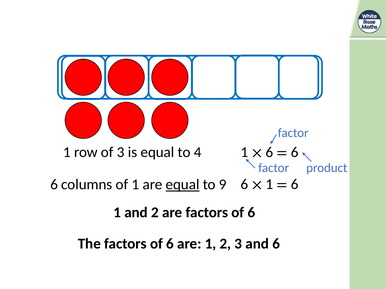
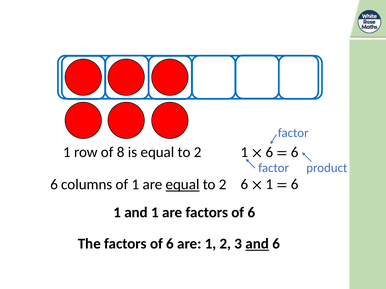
of 3: 3 -> 8 (121, 152)
is equal to 4: 4 -> 2 (198, 152)
9: 9 -> 2 (223, 185)
and 2: 2 -> 1 (155, 213)
and underline: none -> present (257, 244)
